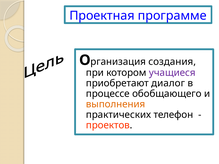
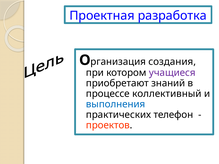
программе: программе -> разработка (172, 16)
диалог: диалог -> знаний (168, 83)
обобщающего: обобщающего -> коллективный (167, 94)
выполнения colour: orange -> blue (116, 104)
